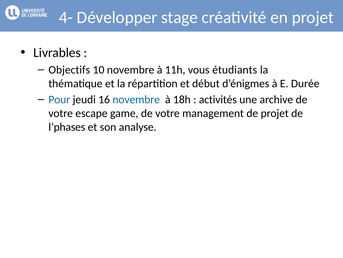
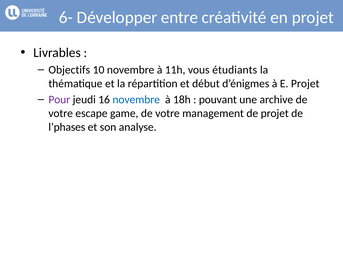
4-: 4- -> 6- (66, 17)
stage: stage -> entre (180, 17)
E Durée: Durée -> Projet (305, 83)
Pour colour: blue -> purple (59, 99)
activités: activités -> pouvant (218, 99)
